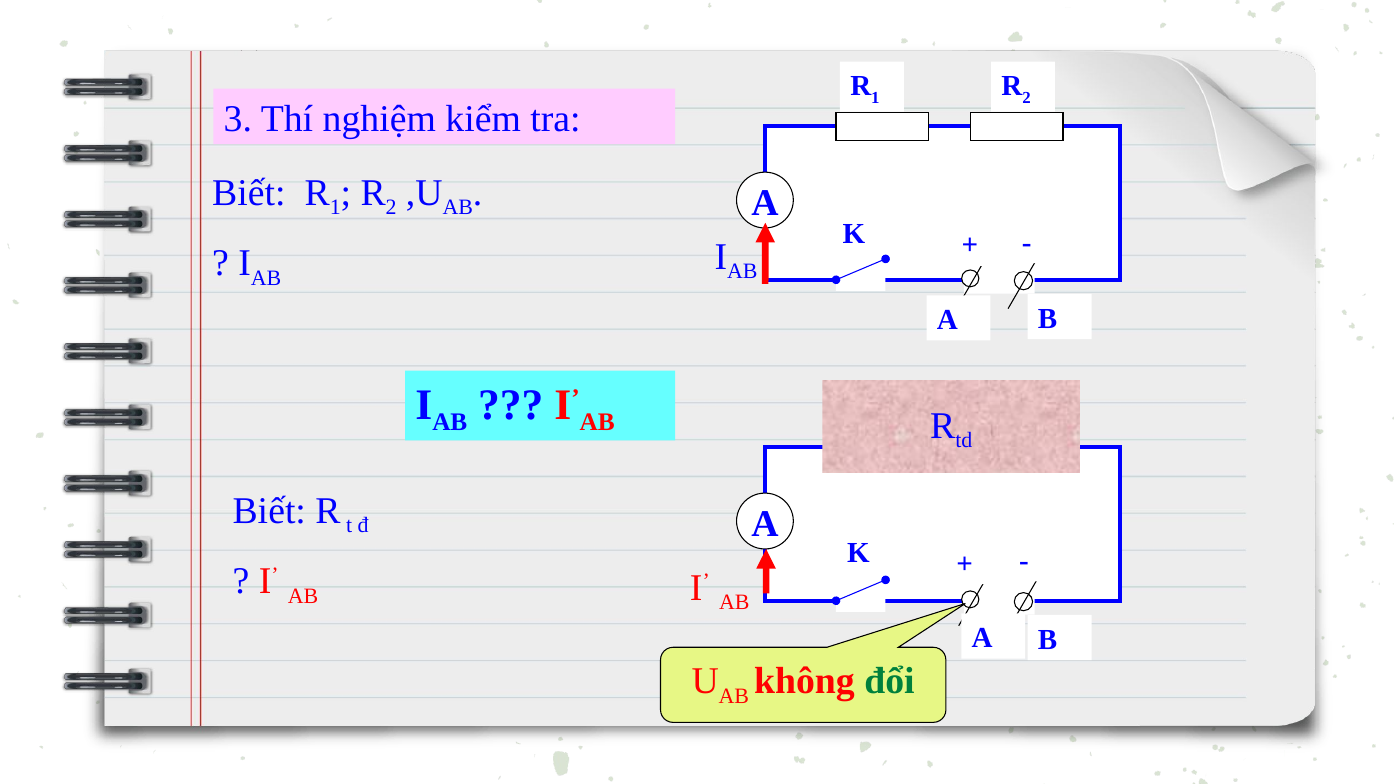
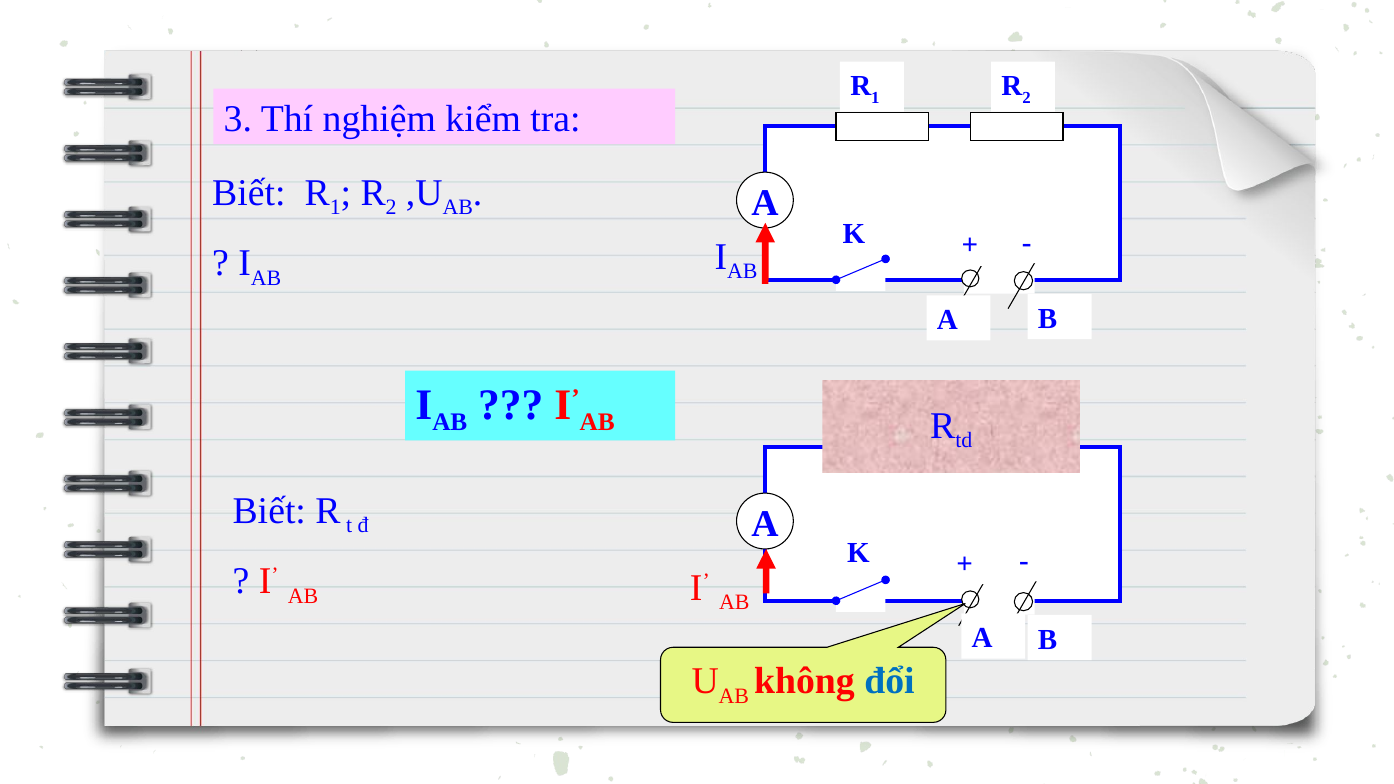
đổi colour: green -> blue (890, 681)
